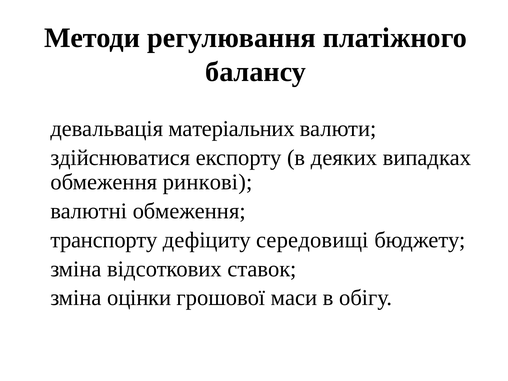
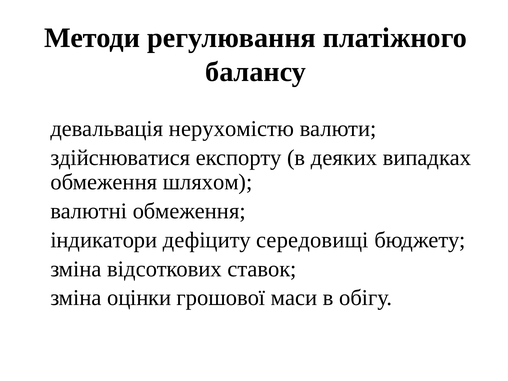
матеріальних: матеріальних -> нерухомістю (231, 129)
ринкові: ринкові -> шляхом (208, 182)
транспорту: транспорту -> індикатори (104, 240)
